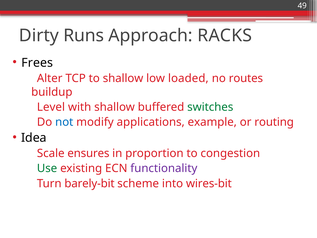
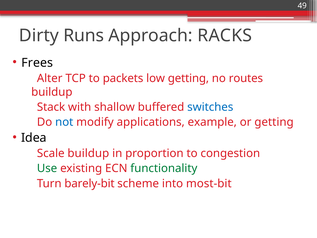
to shallow: shallow -> packets (123, 78)
low loaded: loaded -> getting (188, 78)
Level: Level -> Stack (51, 107)
switches colour: green -> blue (210, 107)
or routing: routing -> getting (274, 122)
Scale ensures: ensures -> buildup (88, 153)
functionality colour: purple -> green (164, 168)
wires-bit: wires-bit -> most-bit (209, 183)
